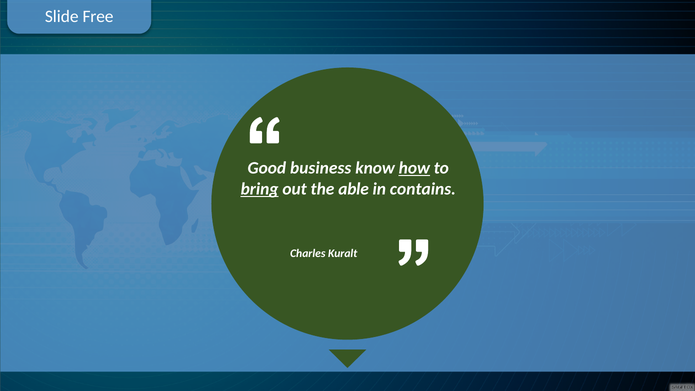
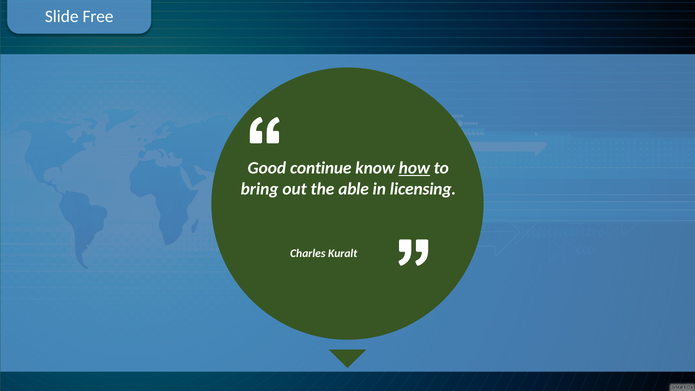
business: business -> continue (321, 168)
bring underline: present -> none (260, 189)
contains: contains -> licensing (423, 189)
